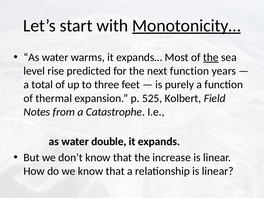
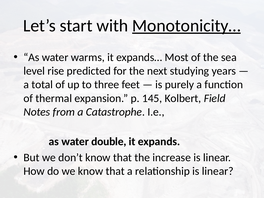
the underline: present -> none (211, 57)
next function: function -> studying (190, 71)
525: 525 -> 145 (152, 98)
